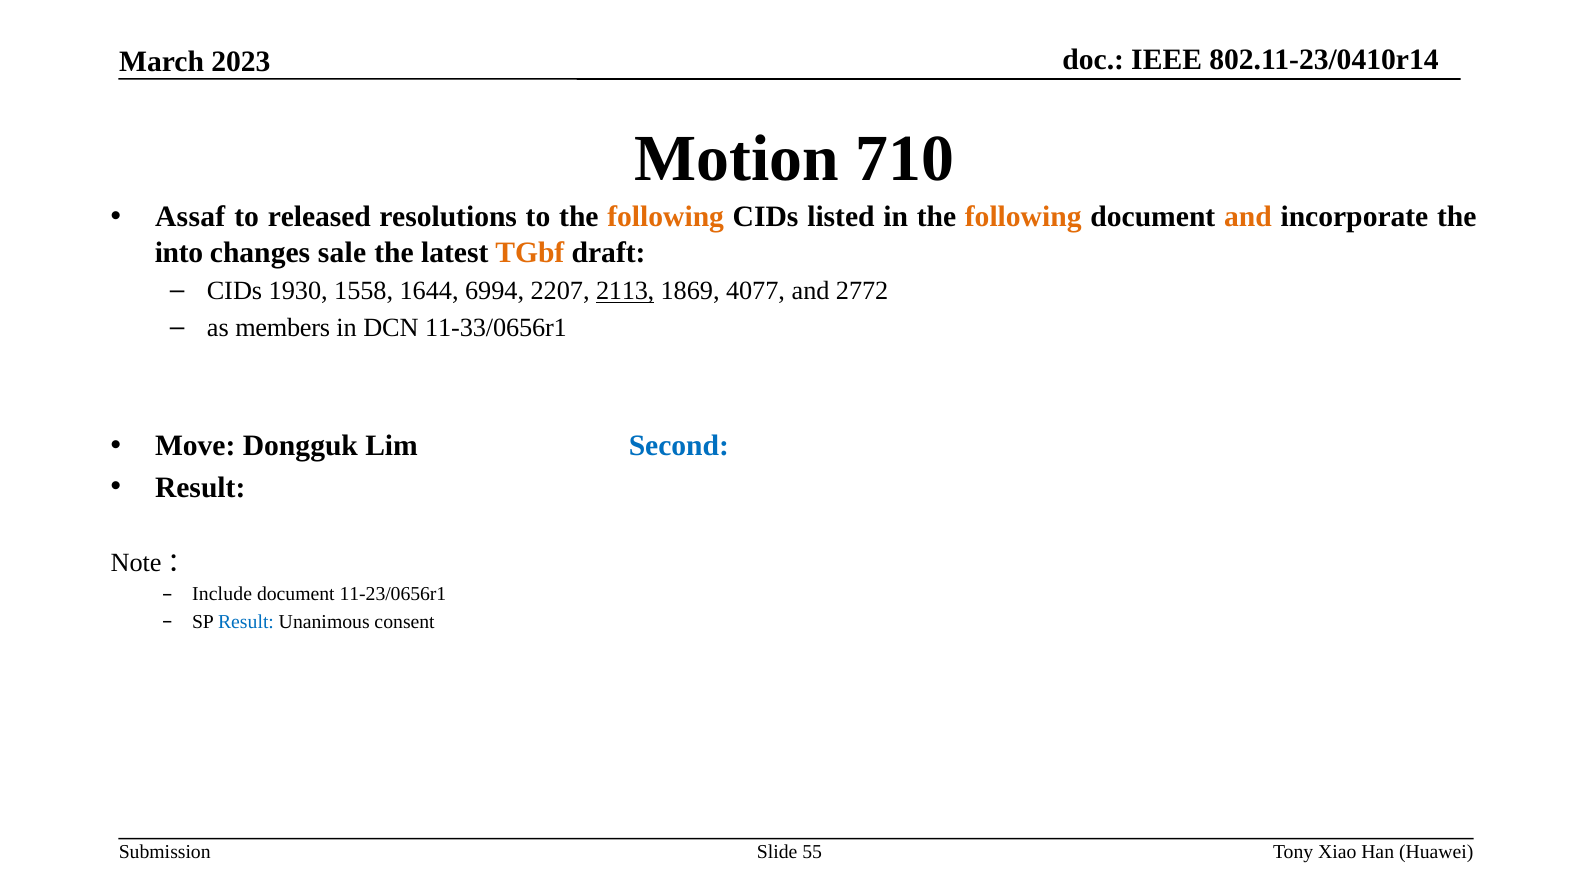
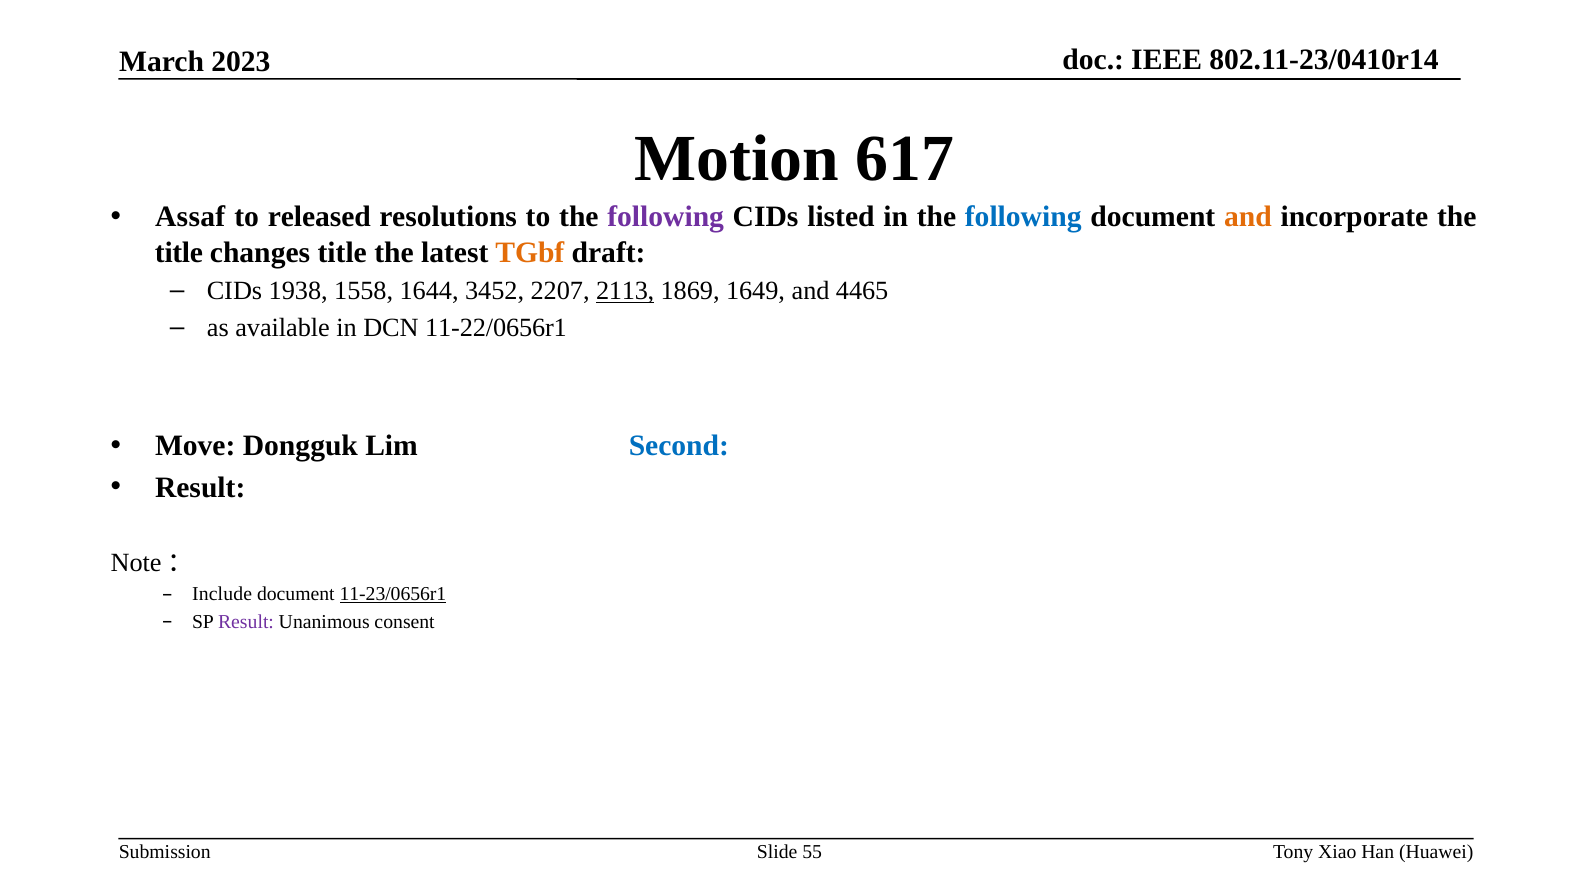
710: 710 -> 617 (905, 159)
following colour: orange -> purple (666, 217)
following colour: orange -> blue (1023, 217)
into: into -> title (179, 253)
changes sale: sale -> title (342, 253)
1930: 1930 -> 1938 (298, 291)
6994: 6994 -> 3452 (495, 291)
4077: 4077 -> 1649 (756, 291)
2772: 2772 -> 4465 (862, 291)
members: members -> available (283, 328)
11-33/0656r1: 11-33/0656r1 -> 11-22/0656r1 (496, 328)
11-23/0656r1 underline: none -> present (393, 594)
Result colour: blue -> purple (246, 622)
